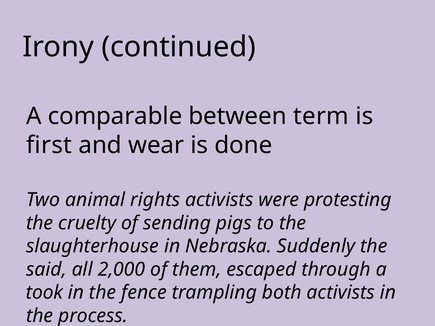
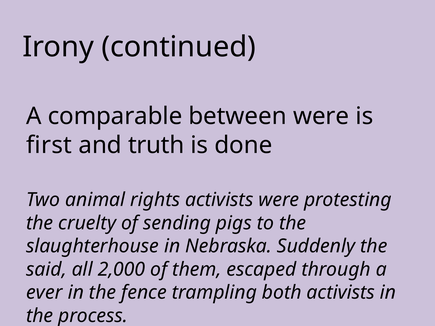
between term: term -> were (321, 116)
wear: wear -> truth (156, 145)
took: took -> ever (44, 293)
